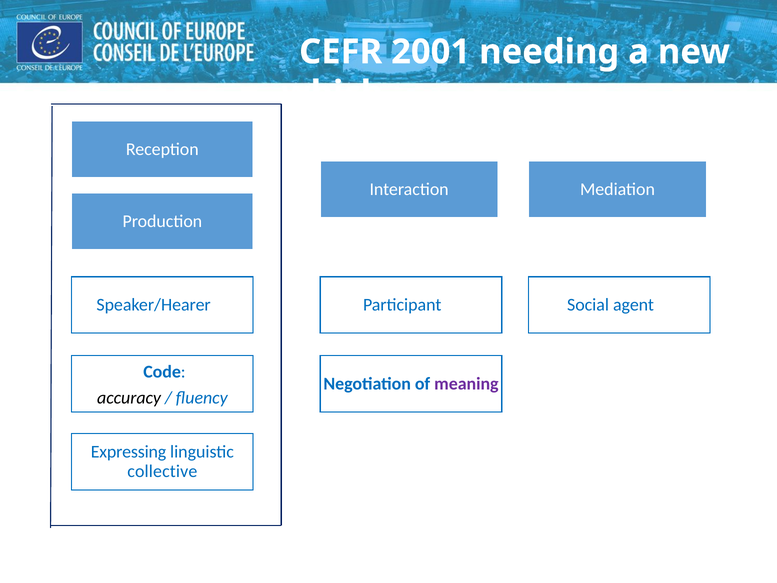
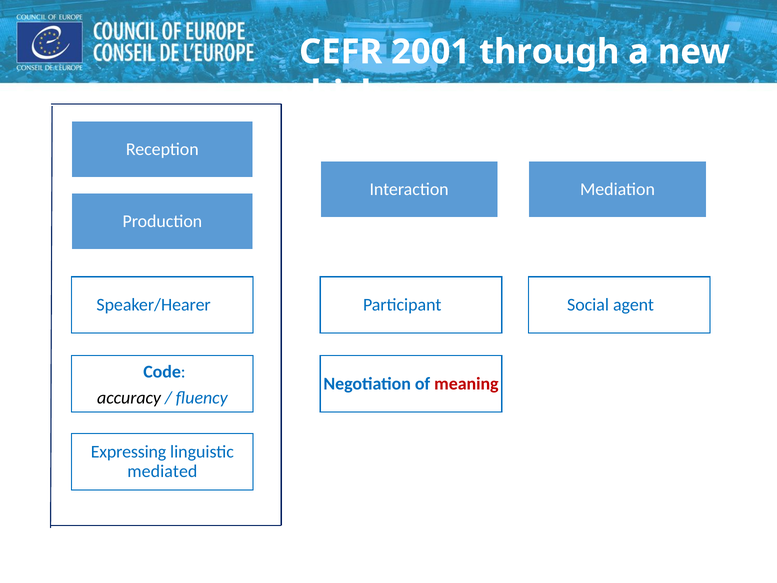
needing: needing -> through (549, 52)
meaning colour: purple -> red (466, 384)
collective: collective -> mediated (162, 471)
